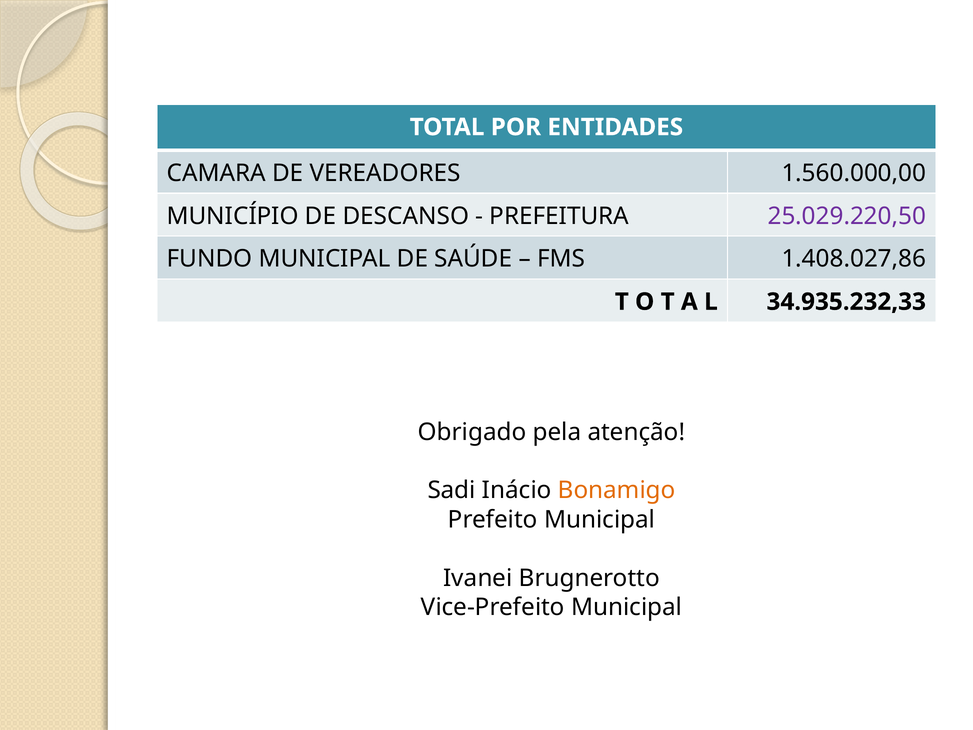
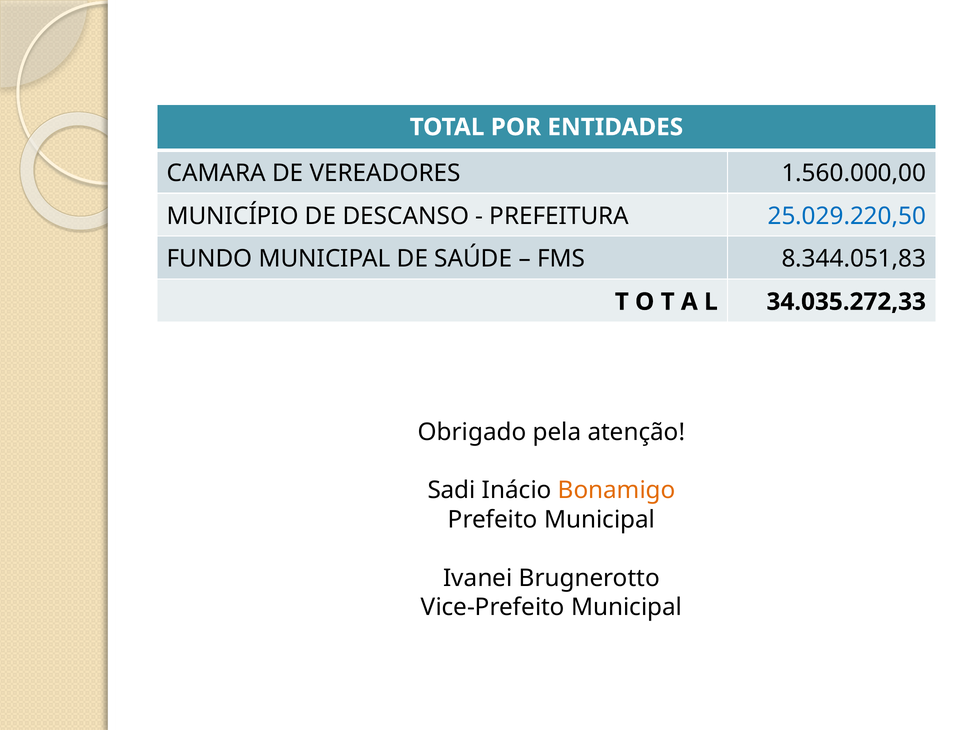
25.029.220,50 colour: purple -> blue (847, 216)
1.408.027,86: 1.408.027,86 -> 8.344.051,83 (854, 259)
34.935.232,33: 34.935.232,33 -> 34.035.272,33 (846, 302)
